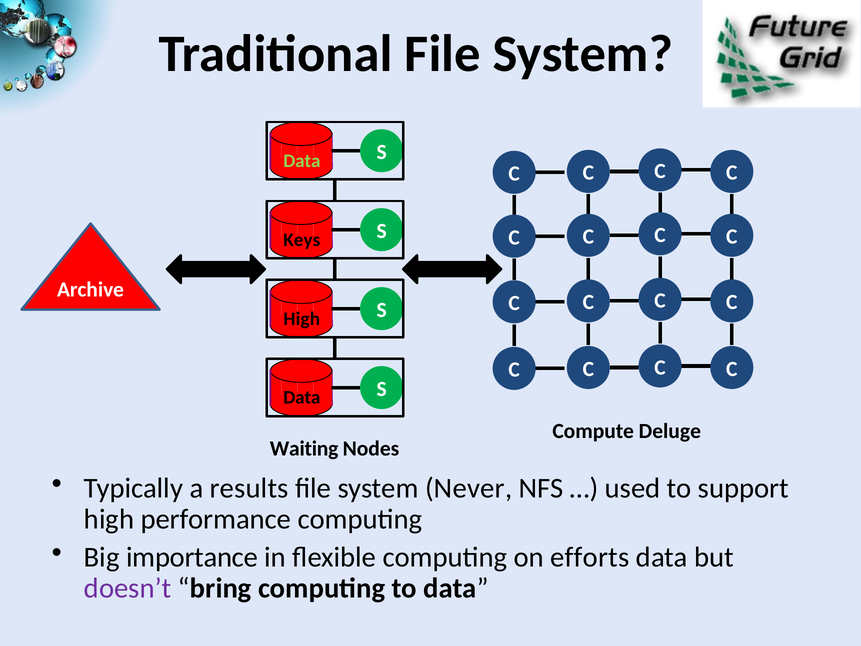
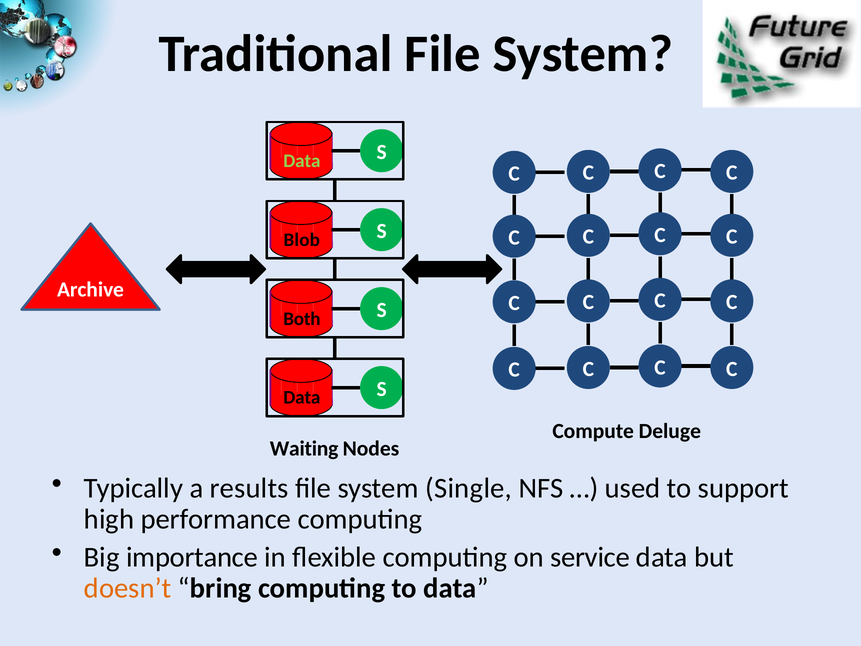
Keys: Keys -> Blob (302, 240)
High: High -> Both (302, 319)
Never: Never -> Single (469, 488)
efforts: efforts -> service (590, 557)
doesn’t colour: purple -> orange (128, 588)
